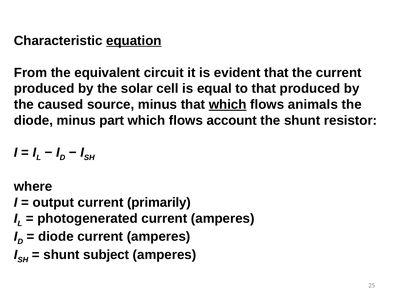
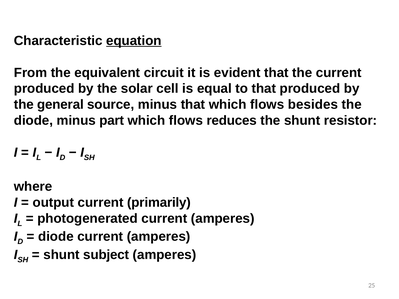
caused: caused -> general (60, 105)
which underline: present -> none (228, 105)
animals: animals -> besides (313, 105)
account: account -> reduces (232, 121)
